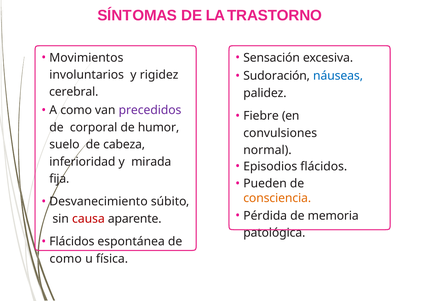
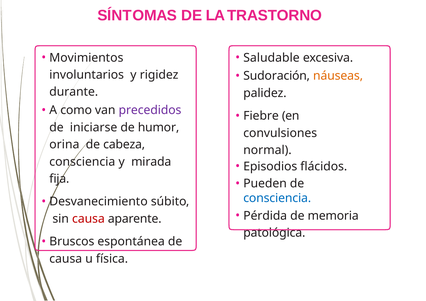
Sensación: Sensación -> Saludable (271, 58)
náuseas colour: blue -> orange (338, 76)
cerebral: cerebral -> durante (74, 92)
corporal: corporal -> iniciarse (94, 127)
suelo: suelo -> orina (64, 145)
inferioridad: inferioridad -> consciencia (82, 162)
consciencia colour: orange -> blue (277, 198)
Flácidos: Flácidos -> Bruscos (72, 242)
como: como -> causa (66, 259)
